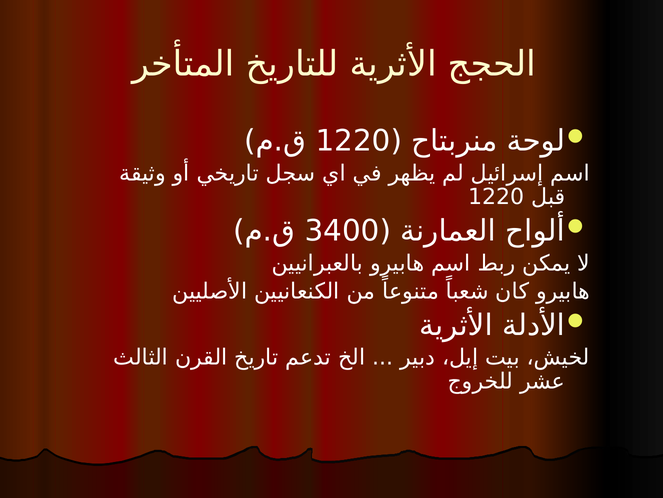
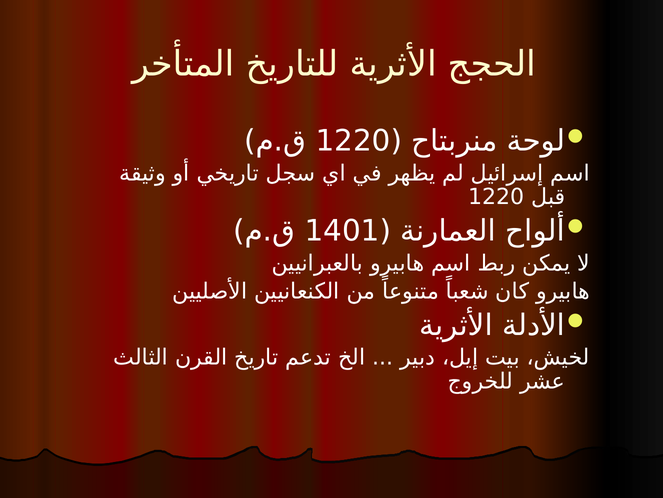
3400: 3400 -> 1401 (342, 230)
